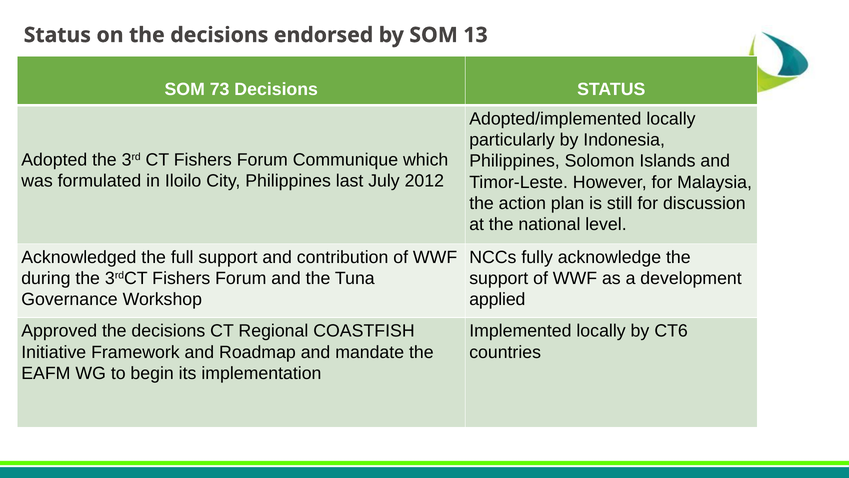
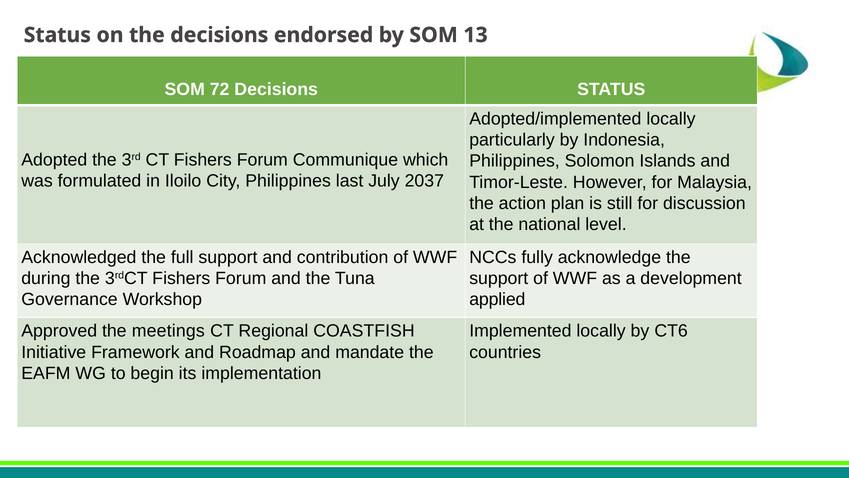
73: 73 -> 72 (220, 89)
2012: 2012 -> 2037 (424, 181)
Approved the decisions: decisions -> meetings (168, 331)
